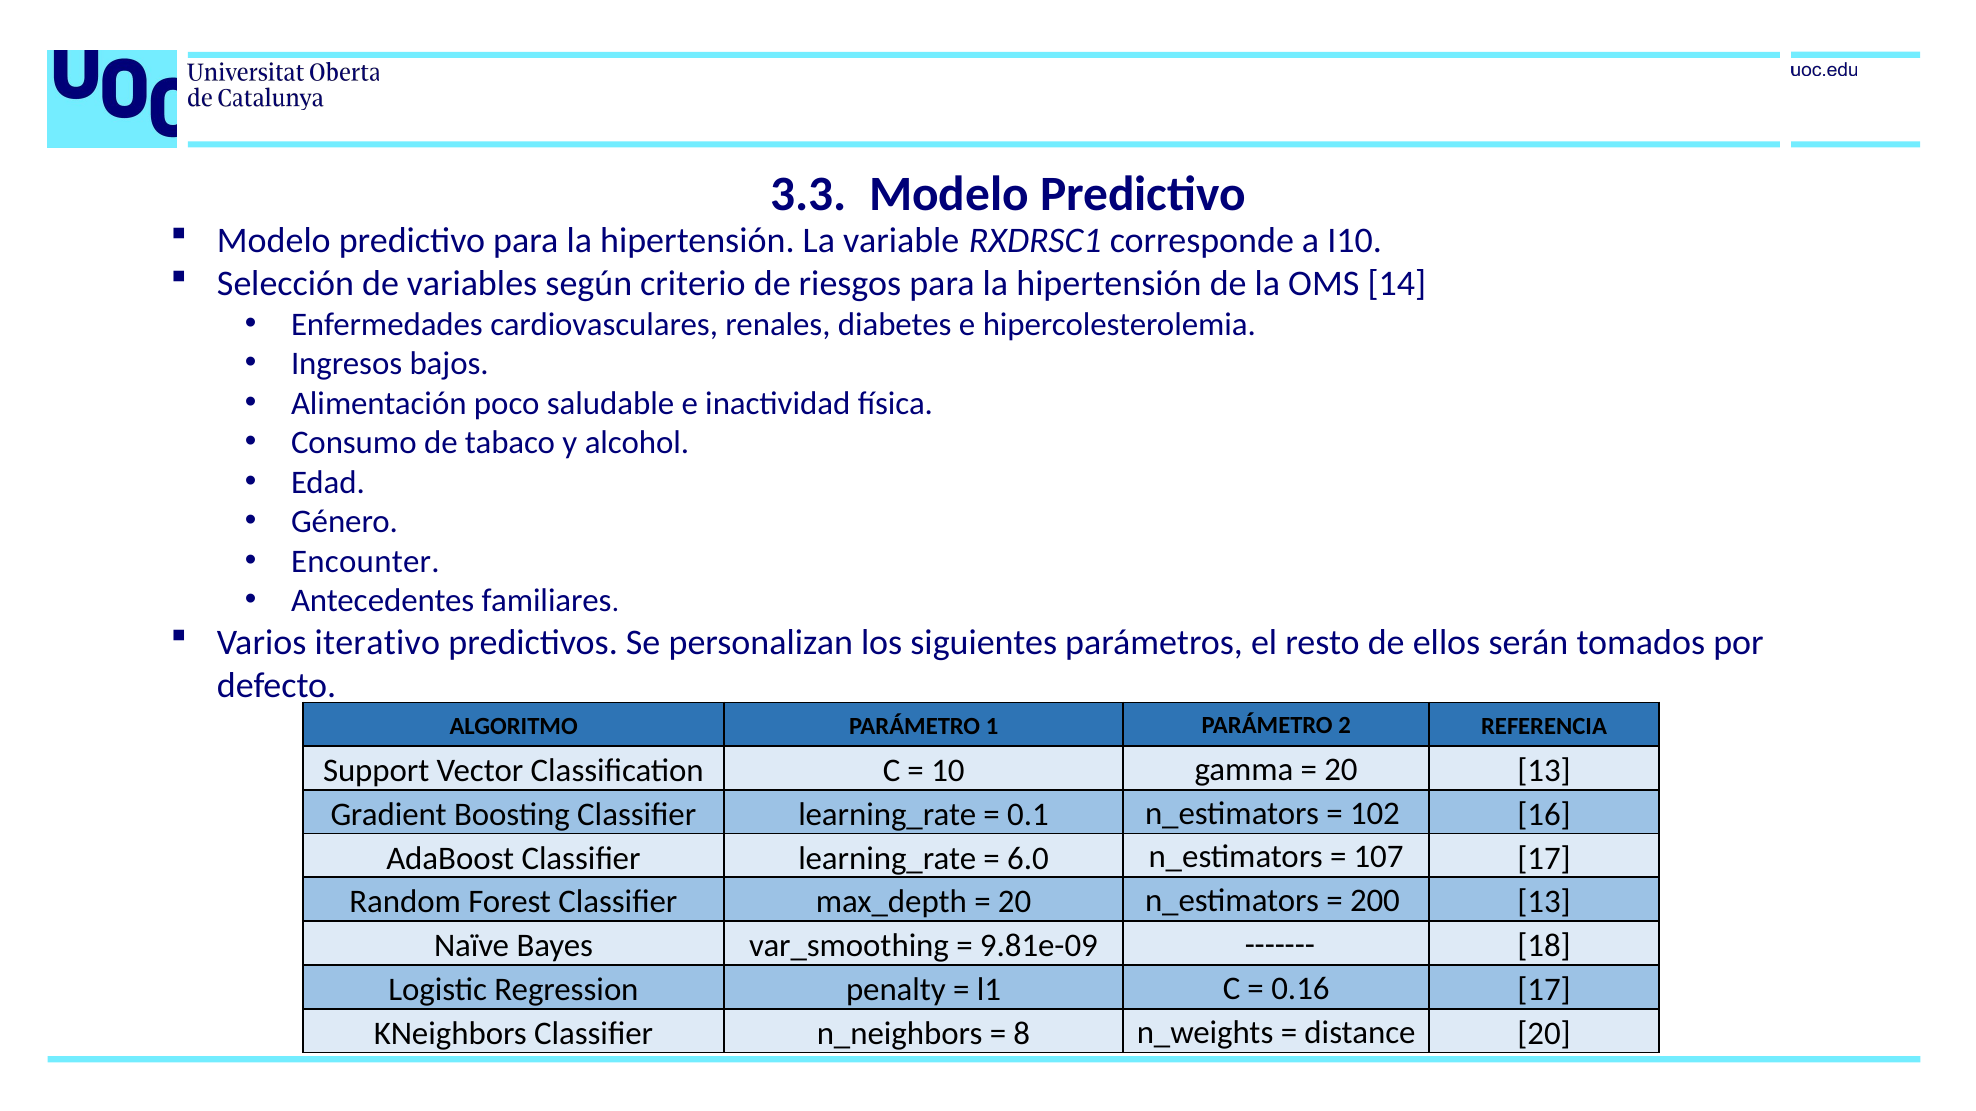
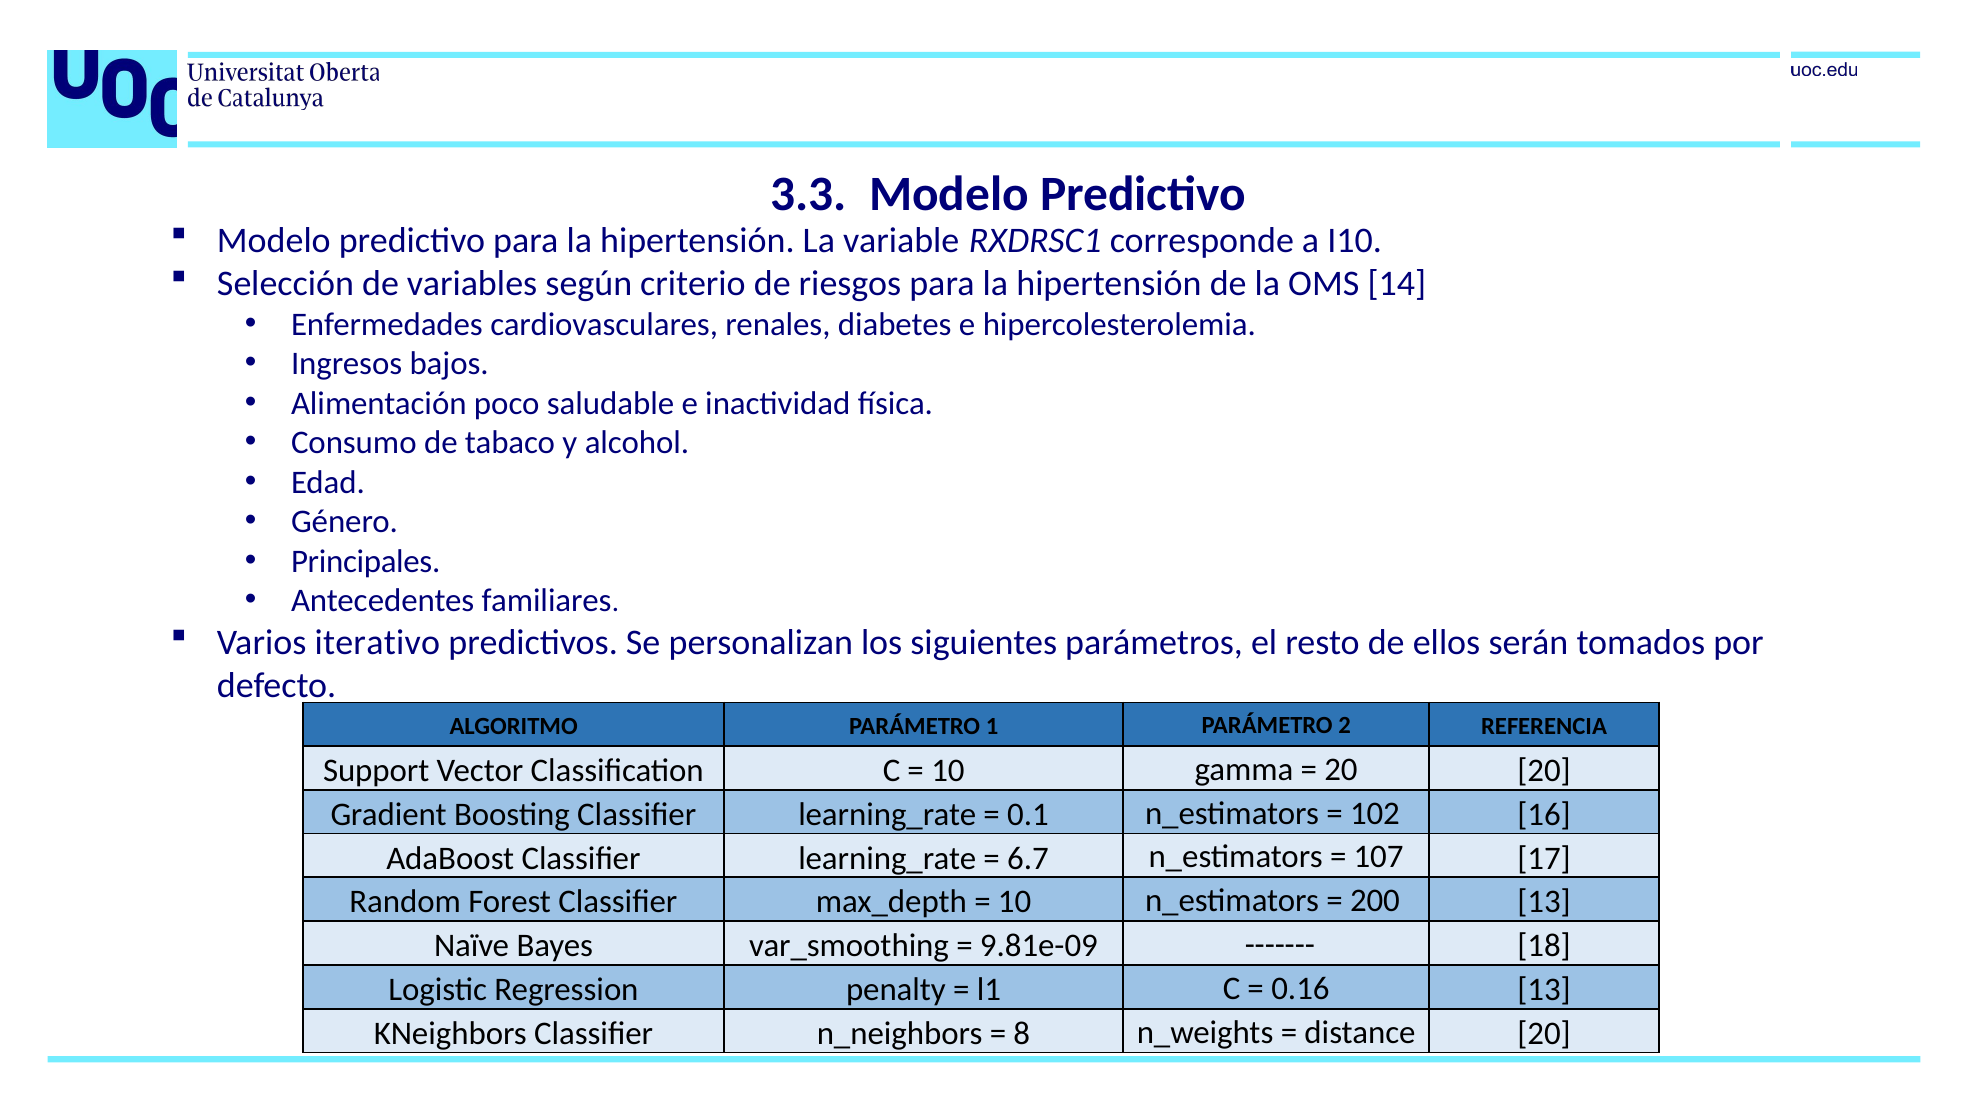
Encounter: Encounter -> Principales (366, 562)
20 13: 13 -> 20 (1544, 771)
6.0: 6.0 -> 6.7 (1028, 859)
20: 20 -> 10 (1015, 902)
0.16 17: 17 -> 13 (1544, 990)
